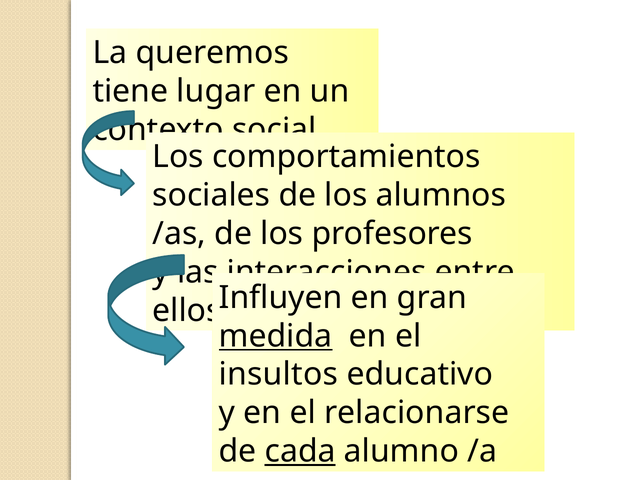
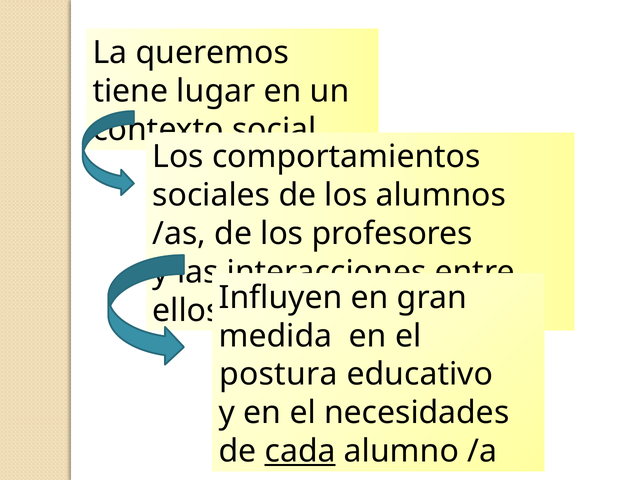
medida underline: present -> none (276, 336)
insultos: insultos -> postura (278, 374)
relacionarse: relacionarse -> necesidades (417, 413)
